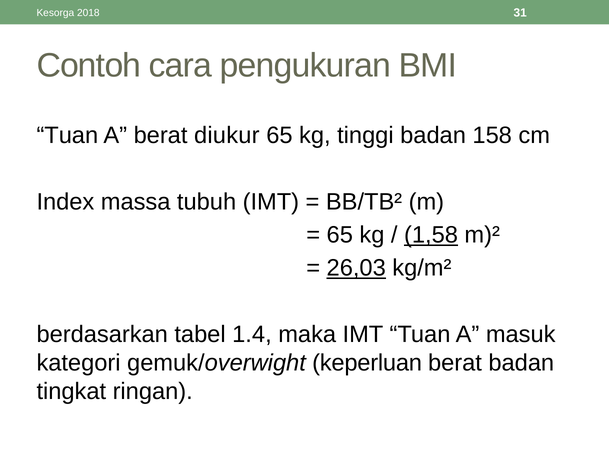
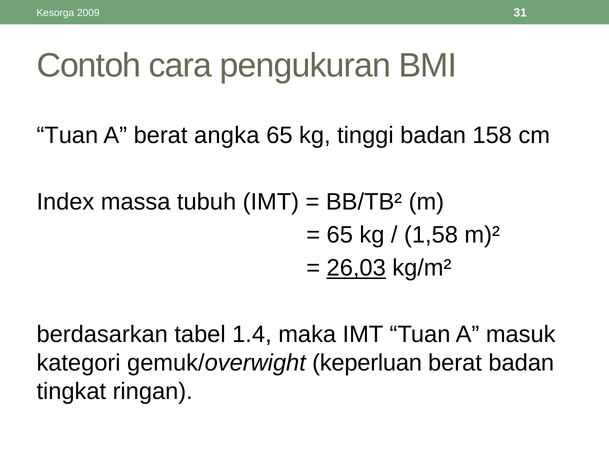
2018: 2018 -> 2009 (88, 13)
diukur: diukur -> angka (227, 136)
1,58 underline: present -> none (431, 235)
